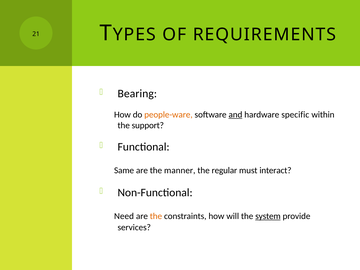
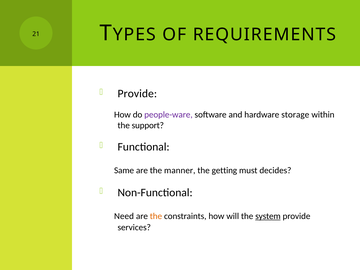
Bearing: Bearing -> Provide (137, 94)
people-ware colour: orange -> purple (168, 115)
and underline: present -> none (235, 115)
specific: specific -> storage (295, 115)
regular: regular -> getting (224, 171)
interact: interact -> decides (275, 171)
